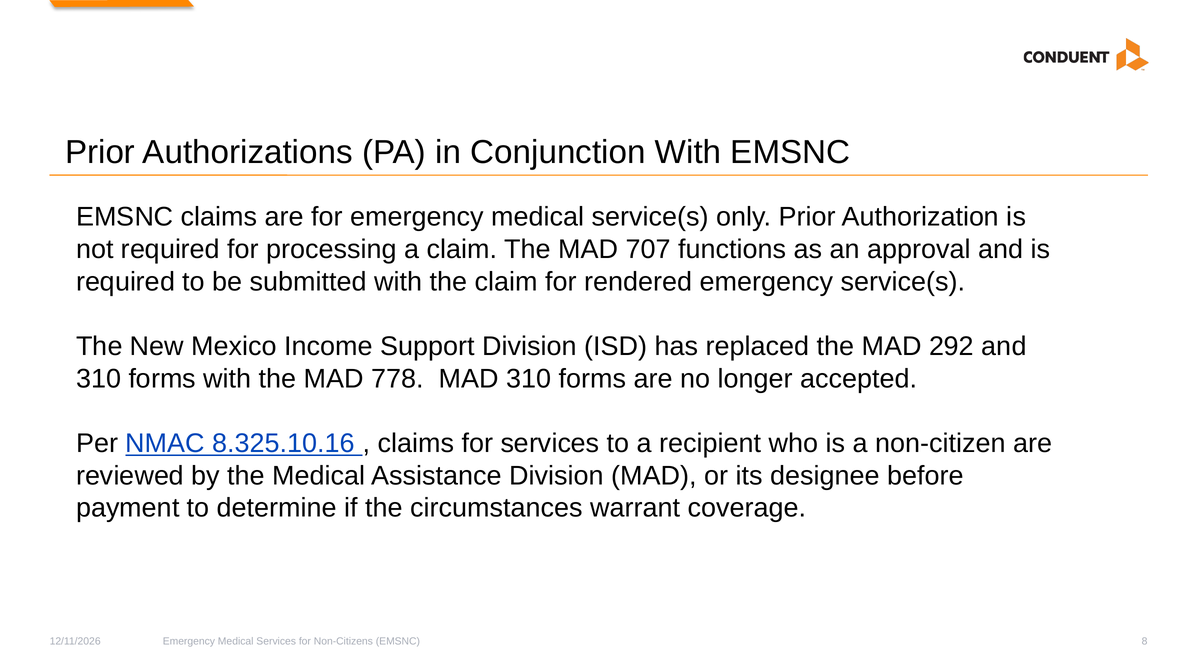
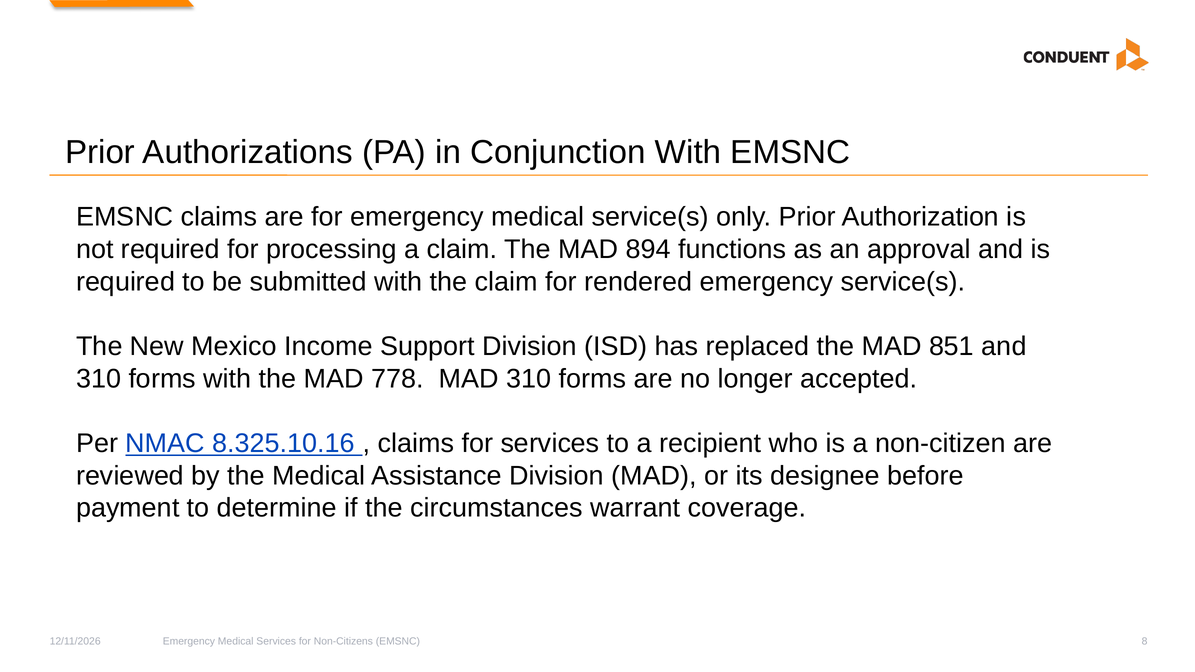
707: 707 -> 894 (648, 249)
292: 292 -> 851 (951, 346)
